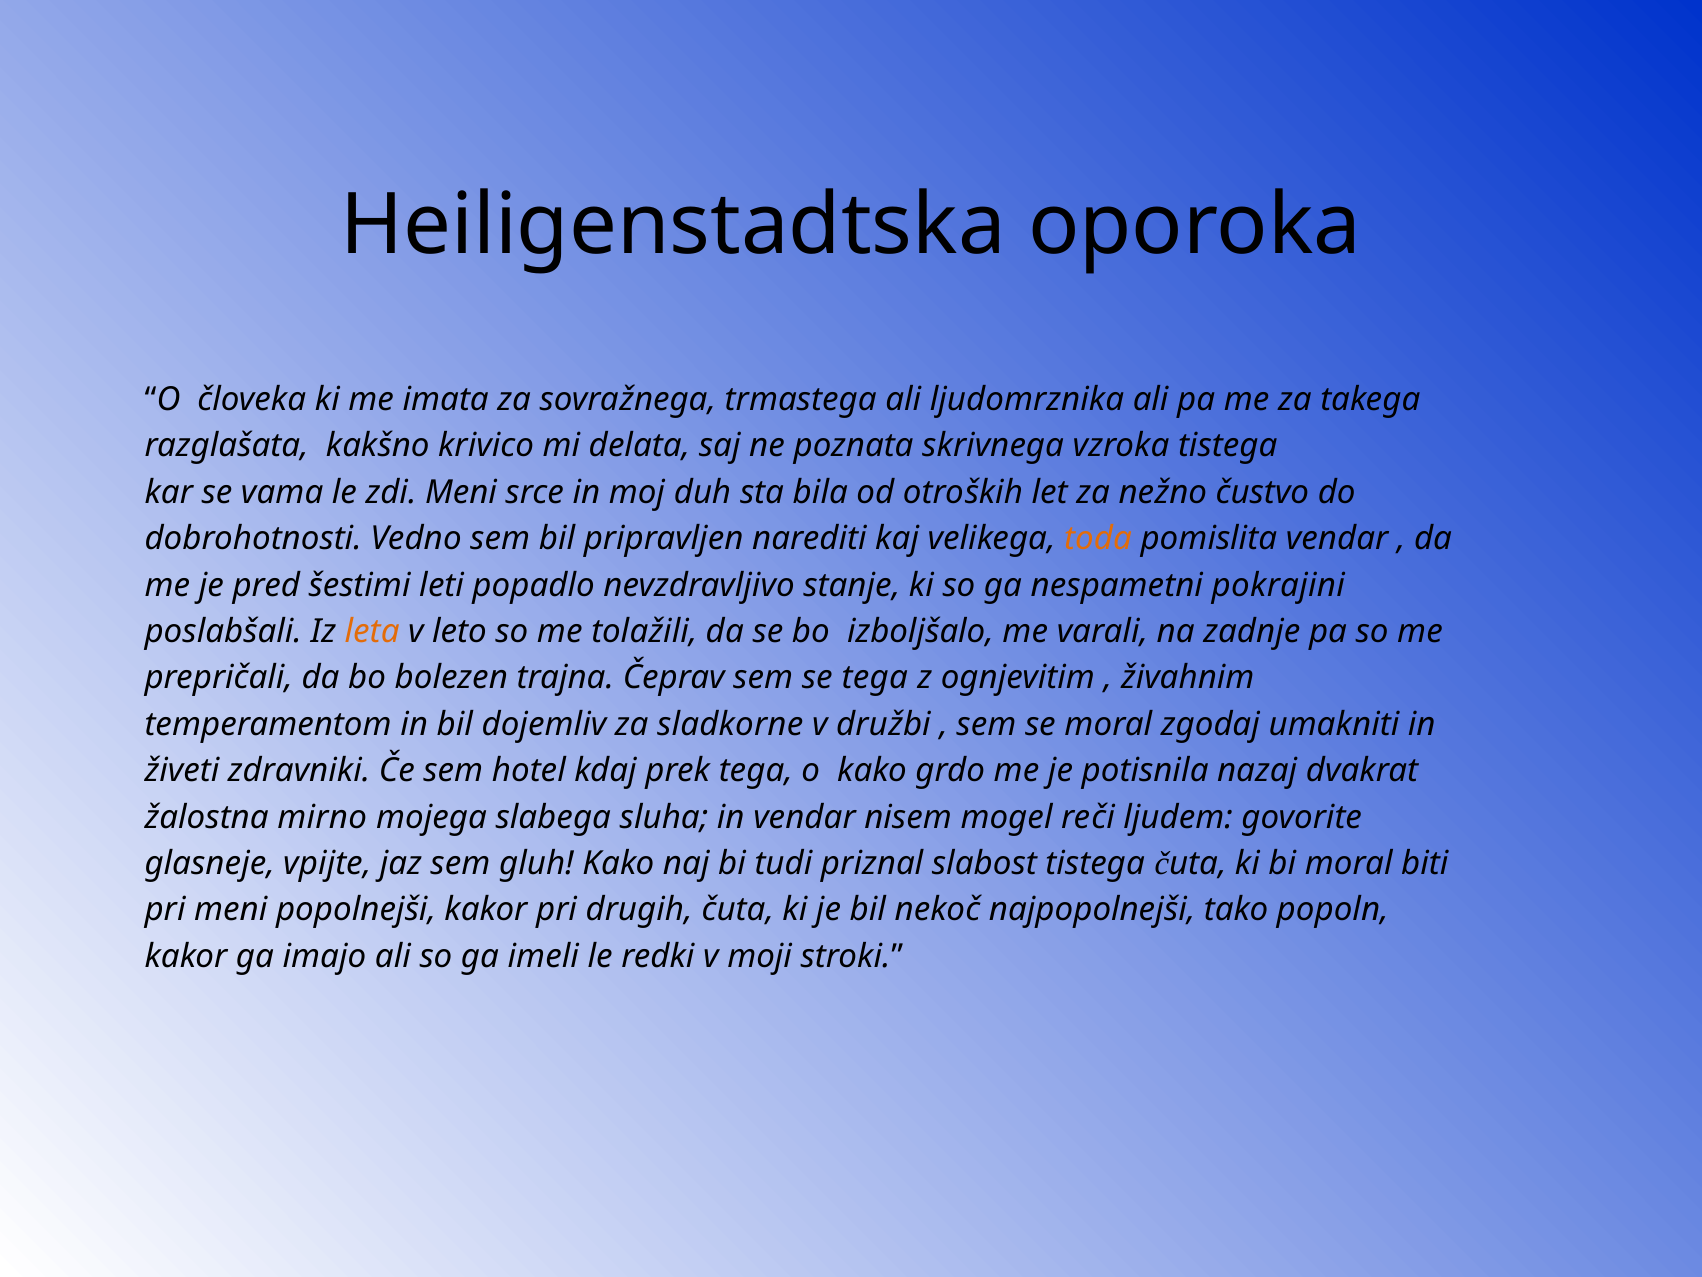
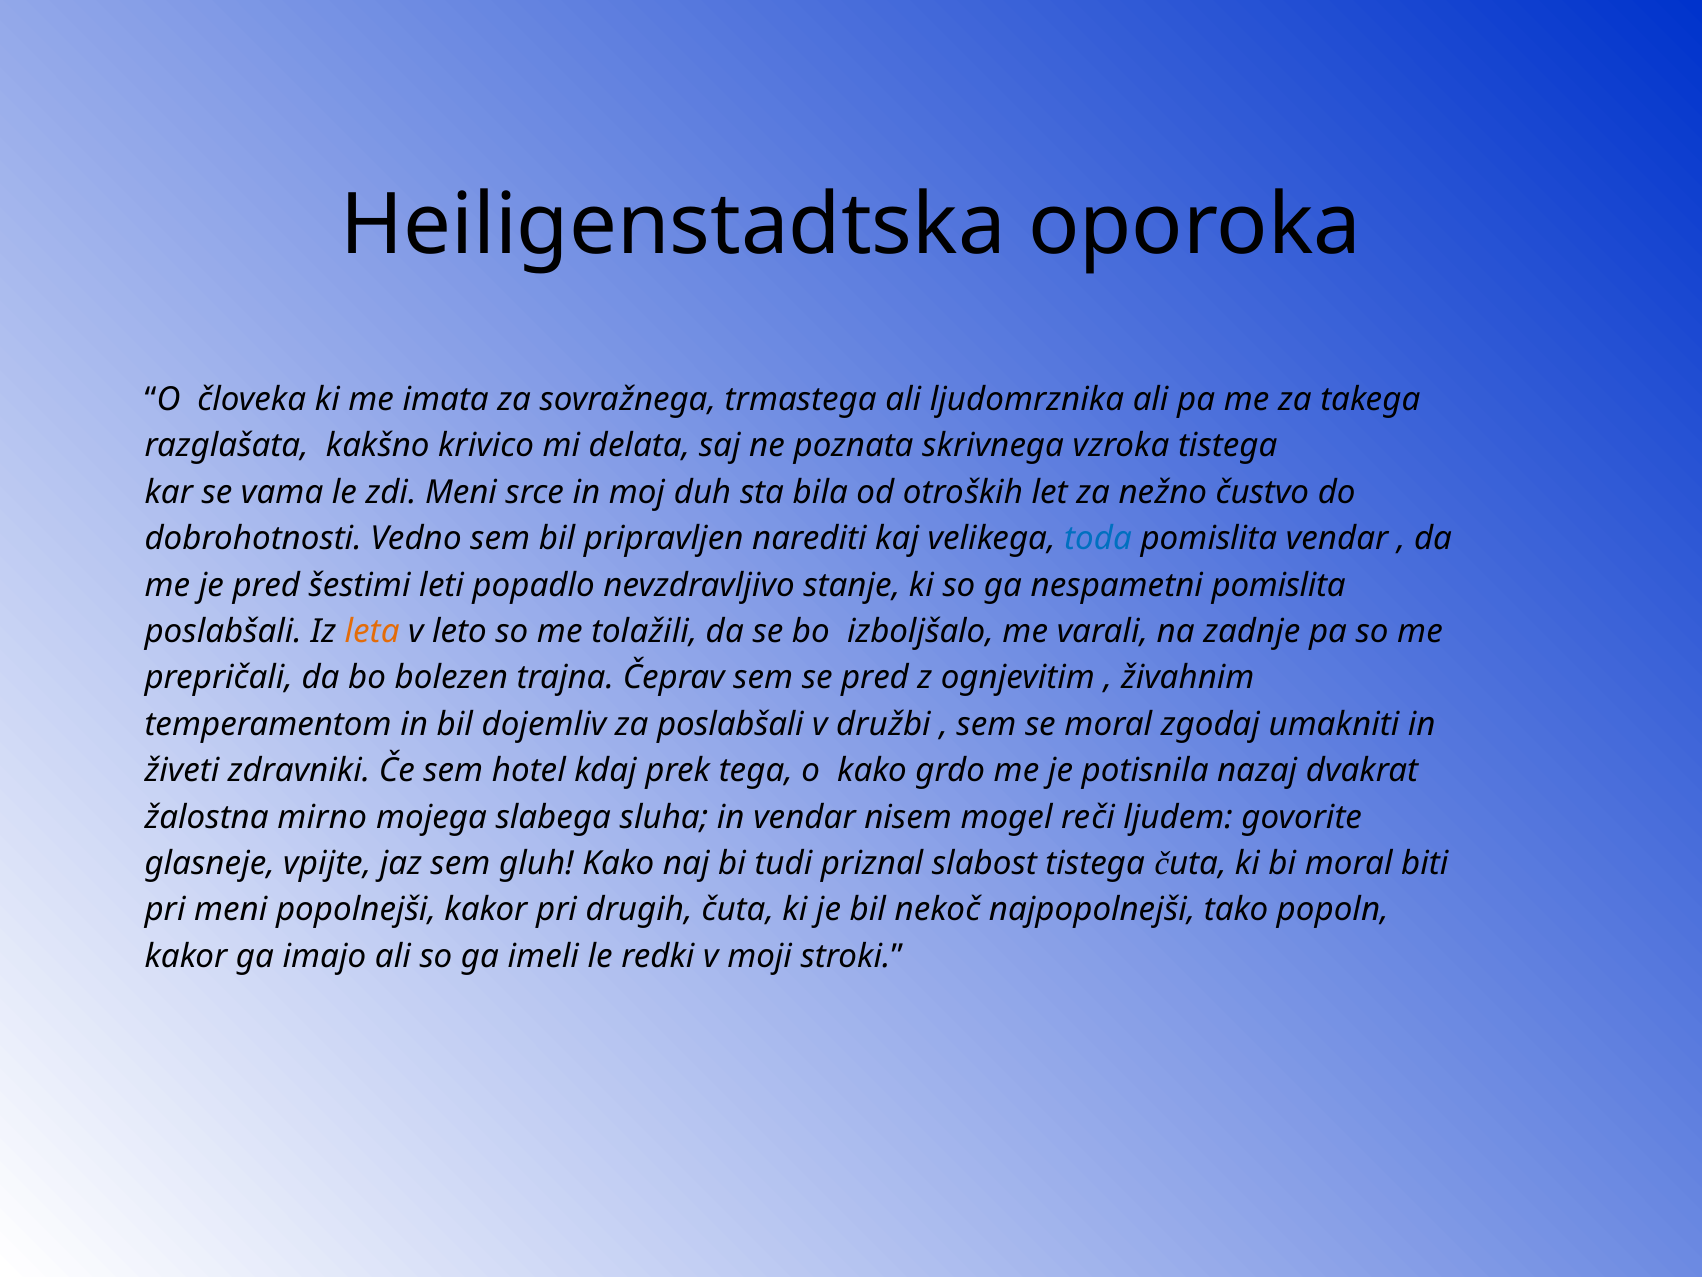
toda colour: orange -> blue (1098, 539)
nespametni pokrajini: pokrajini -> pomislita (1279, 585)
se tega: tega -> pred (875, 678)
za sladkorne: sladkorne -> poslabšali (730, 724)
